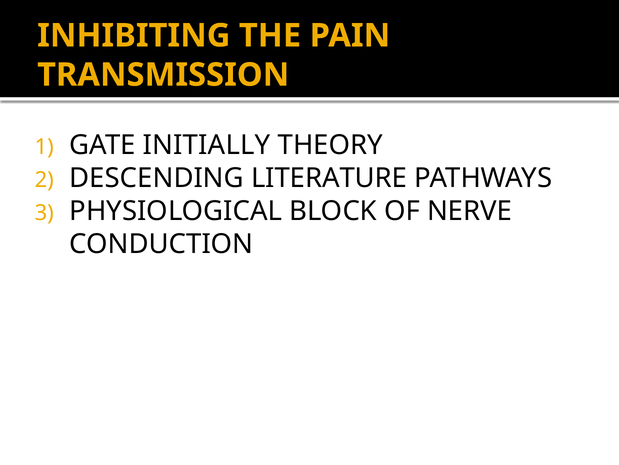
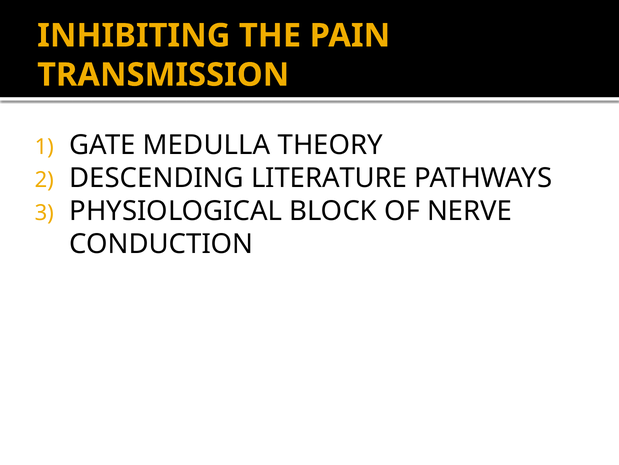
INITIALLY: INITIALLY -> MEDULLA (207, 145)
